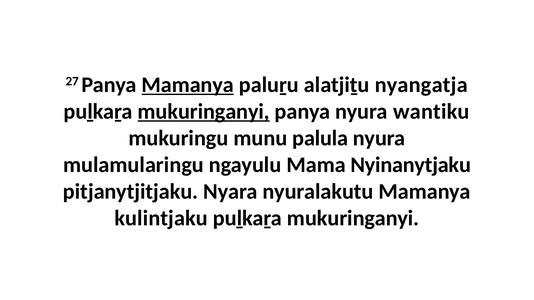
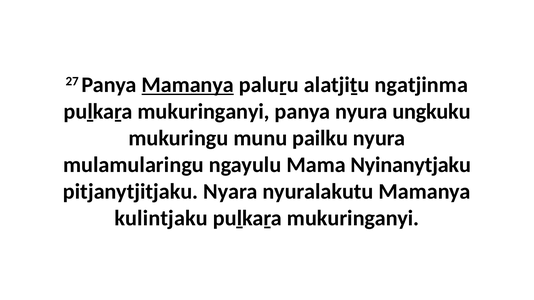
nyangatja: nyangatja -> ngatjinma (421, 85)
mukuringanyi underline: present -> none (204, 112)
wantiku: wantiku -> ungkuku (432, 112)
palula: palula -> pailku (320, 138)
